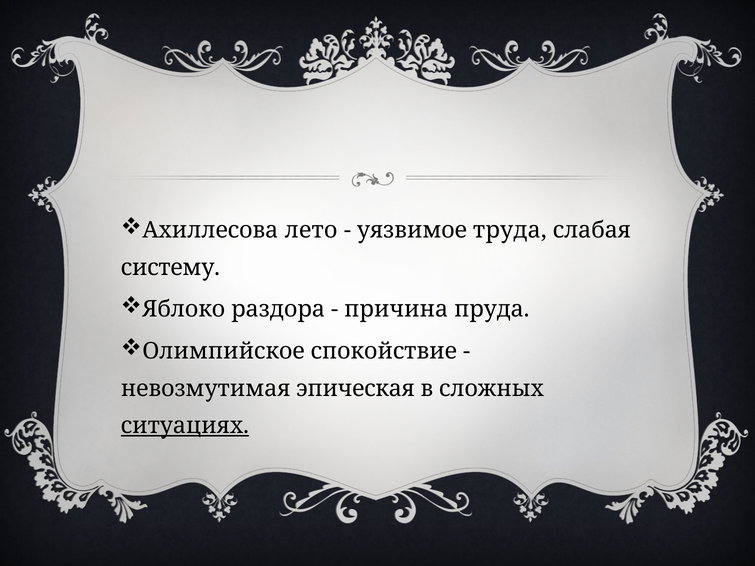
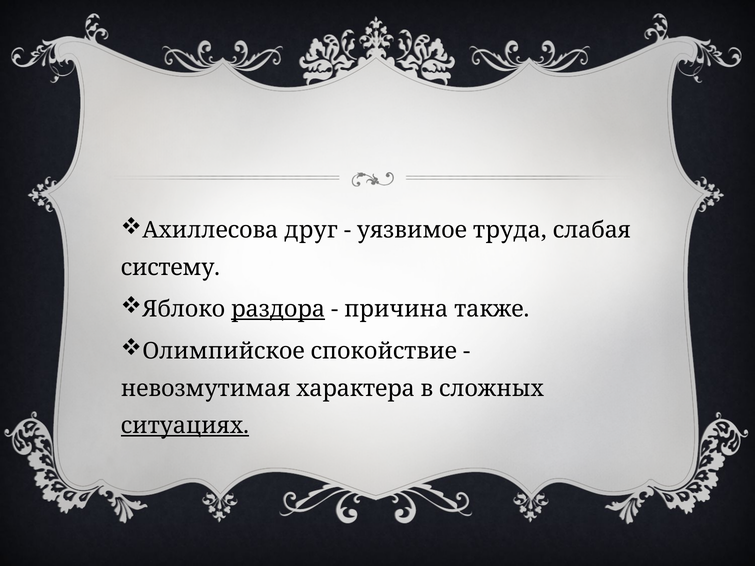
лето: лето -> друг (311, 230)
раздора underline: none -> present (278, 309)
пруда: пруда -> также (492, 309)
эпическая: эпическая -> характера (356, 389)
